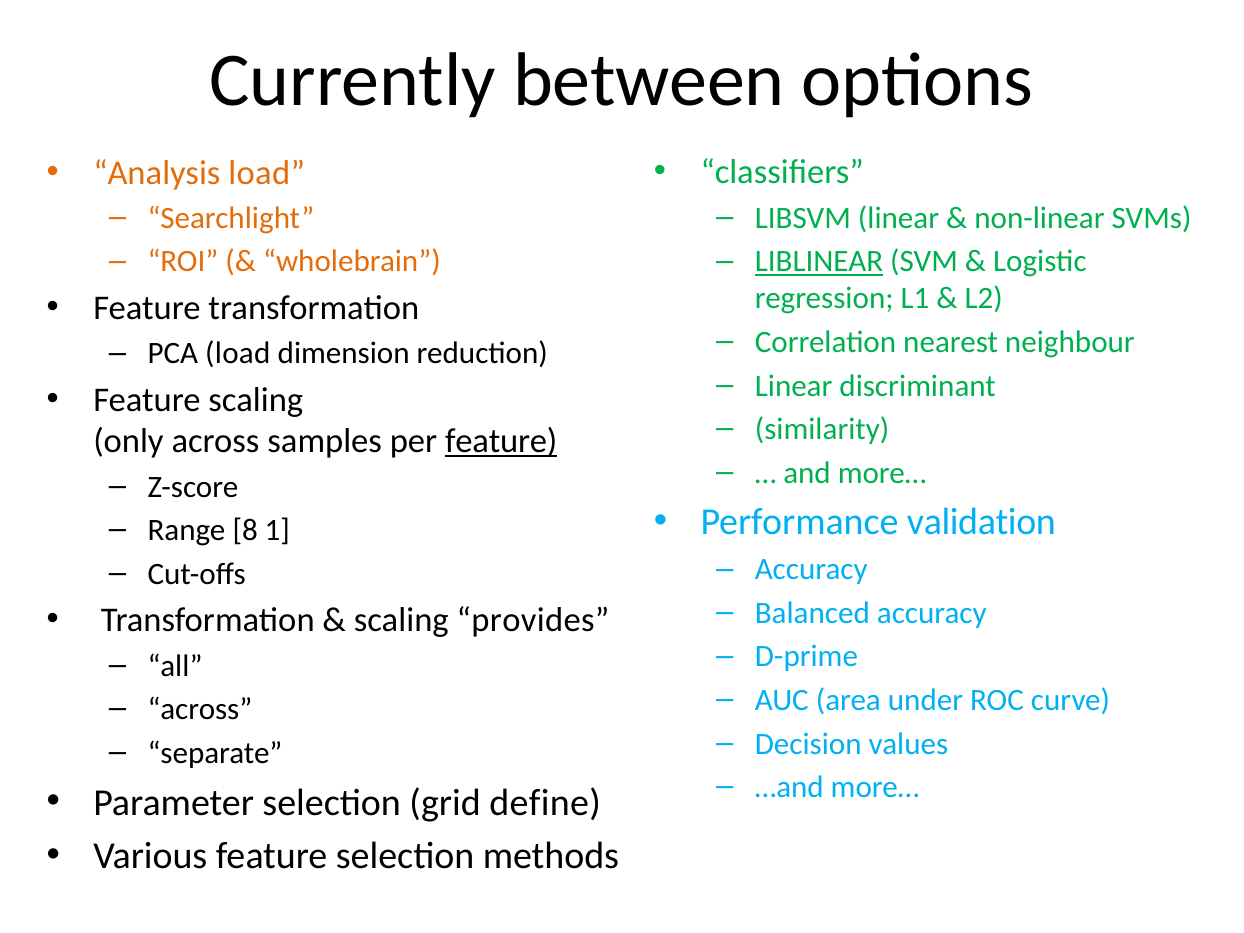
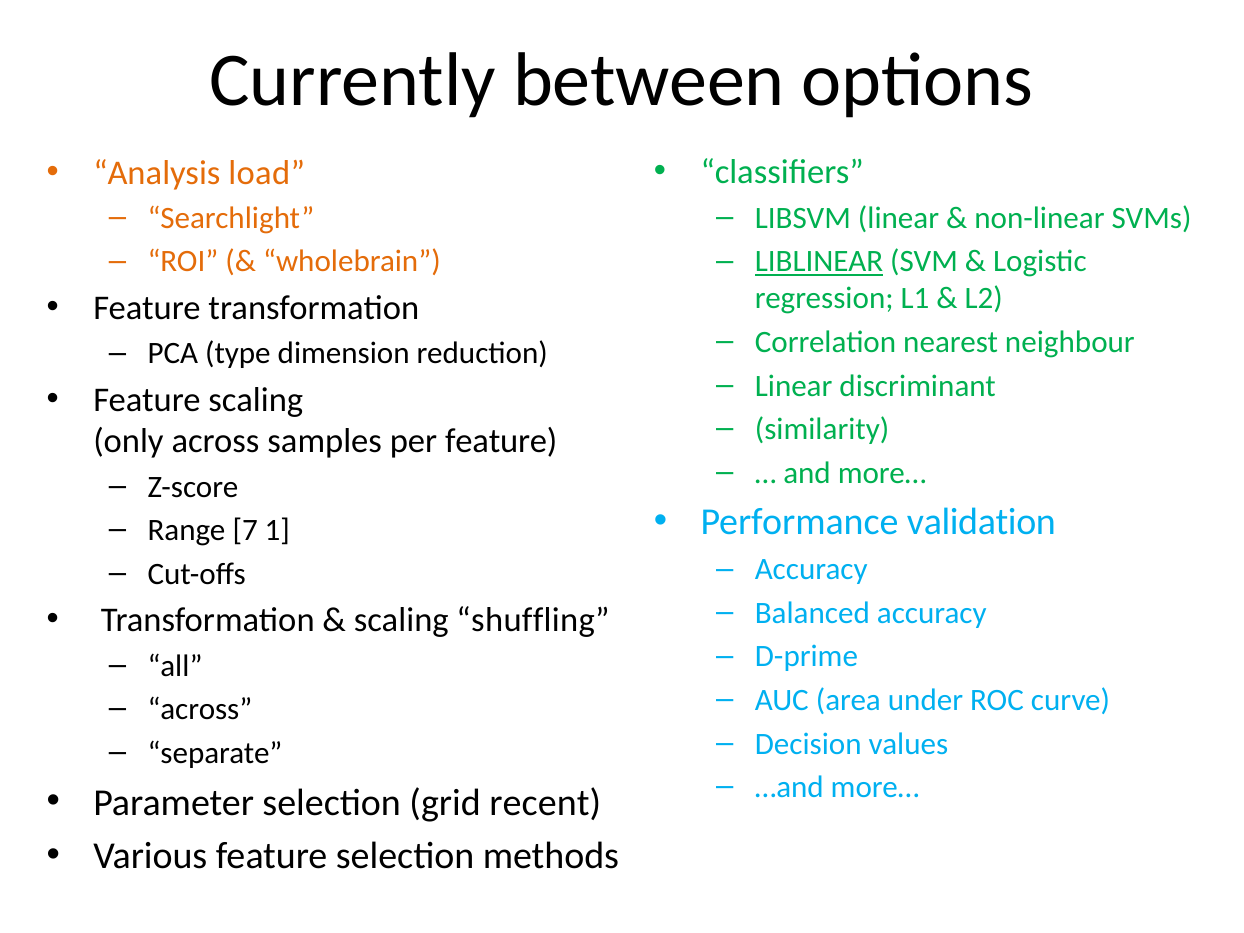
PCA load: load -> type (238, 353)
feature underline: present -> none (501, 441)
8: 8 -> 7 (245, 530)
provides: provides -> shuffling (533, 620)
define: define -> recent (545, 802)
